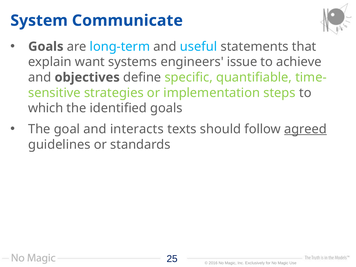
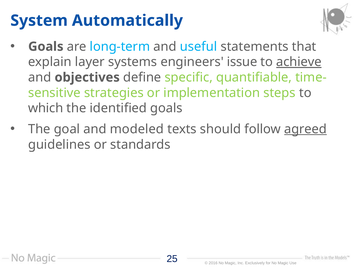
Communicate: Communicate -> Automatically (127, 21)
want: want -> layer (90, 62)
achieve underline: none -> present (299, 62)
interacts: interacts -> modeled (137, 129)
